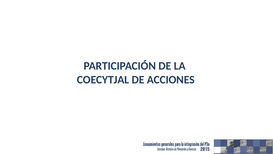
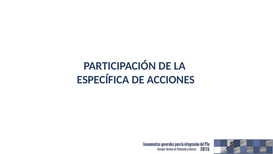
COECYTJAL: COECYTJAL -> ESPECÍFICA (103, 79)
